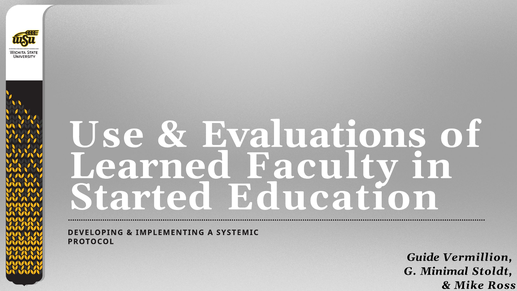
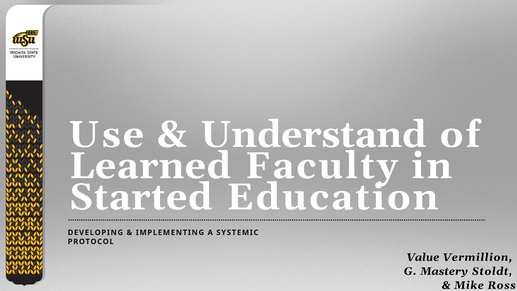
Evaluations: Evaluations -> Understand (314, 135)
Guide: Guide -> Value (423, 257)
Minimal: Minimal -> Mastery (444, 271)
